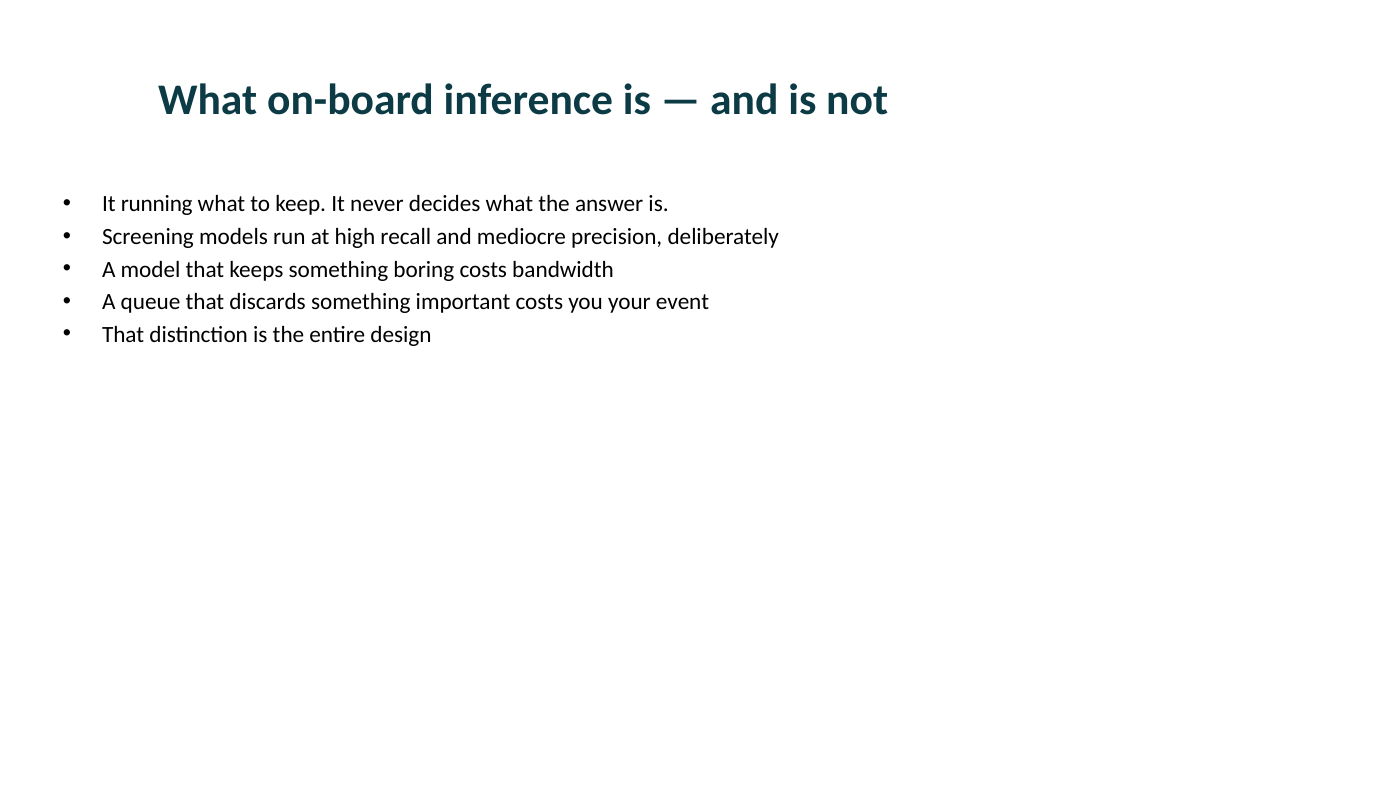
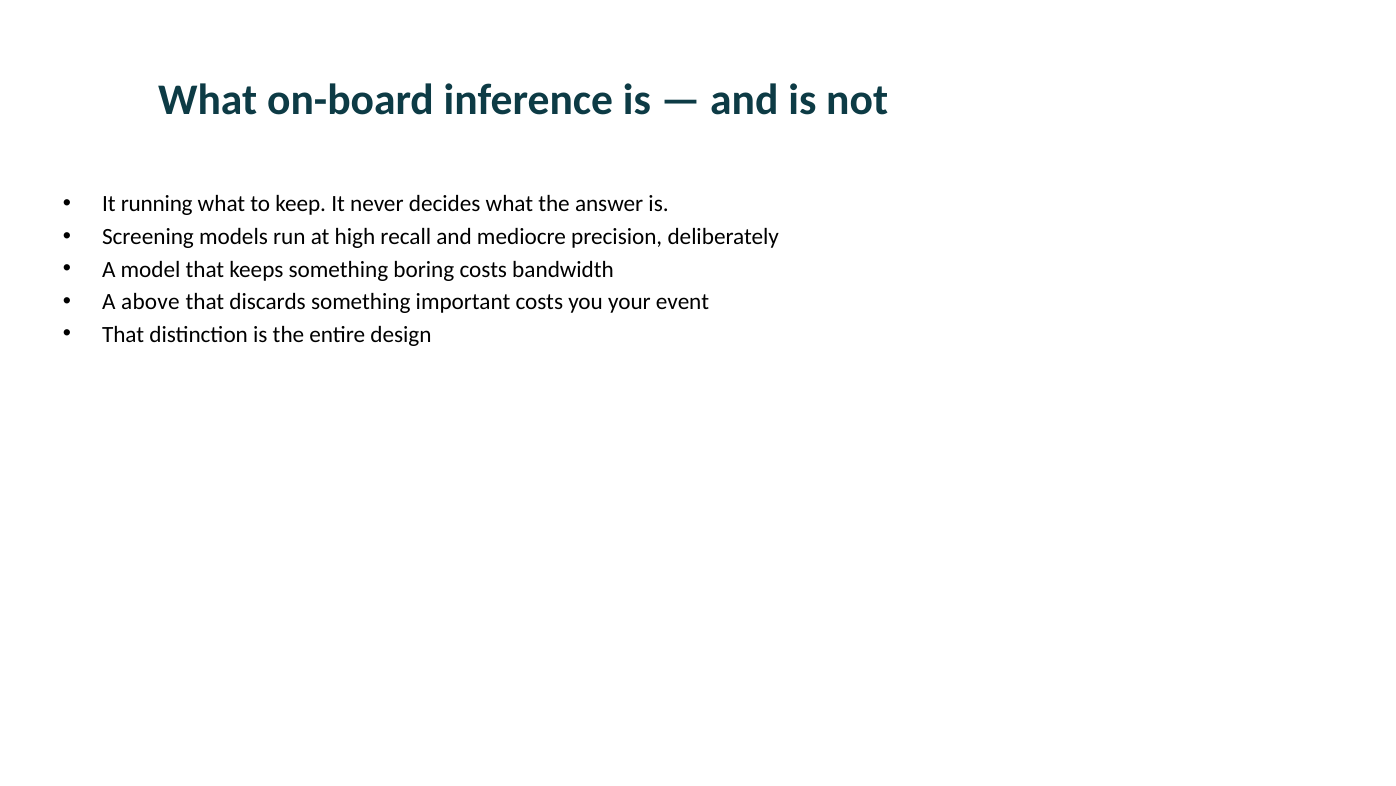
queue: queue -> above (150, 302)
